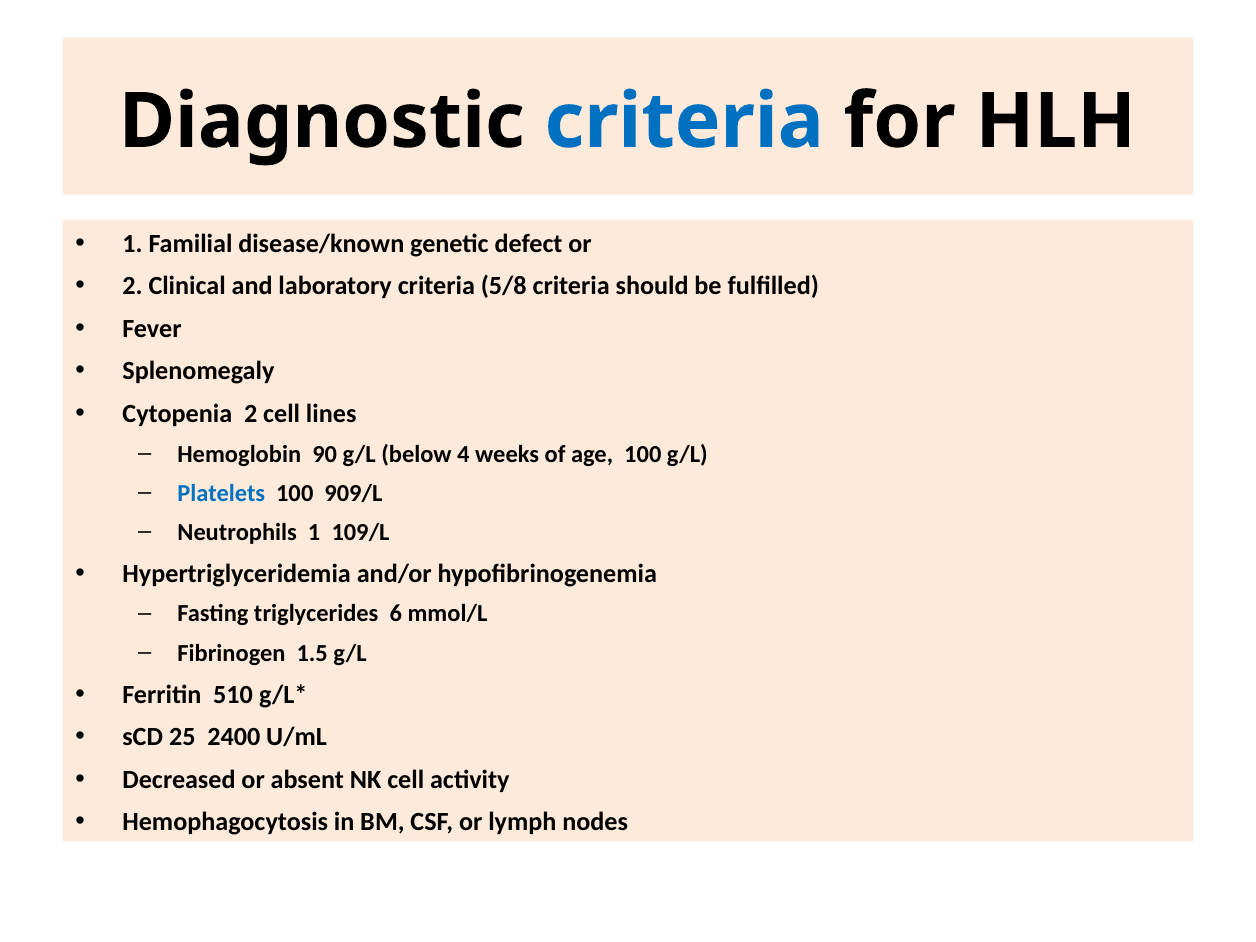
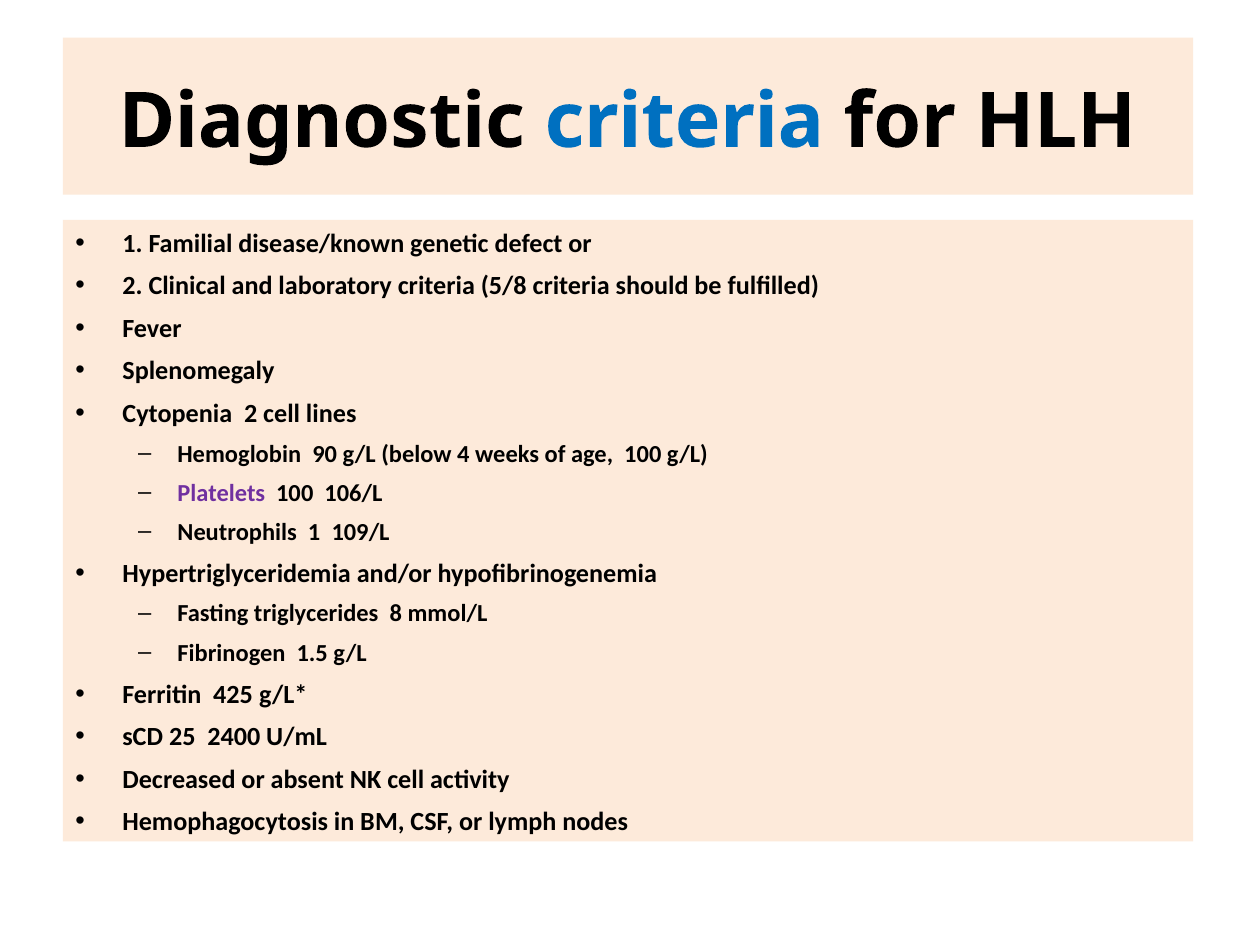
Platelets colour: blue -> purple (221, 493)
909/L: 909/L -> 106/L (353, 493)
6: 6 -> 8 (396, 614)
510: 510 -> 425 (233, 695)
